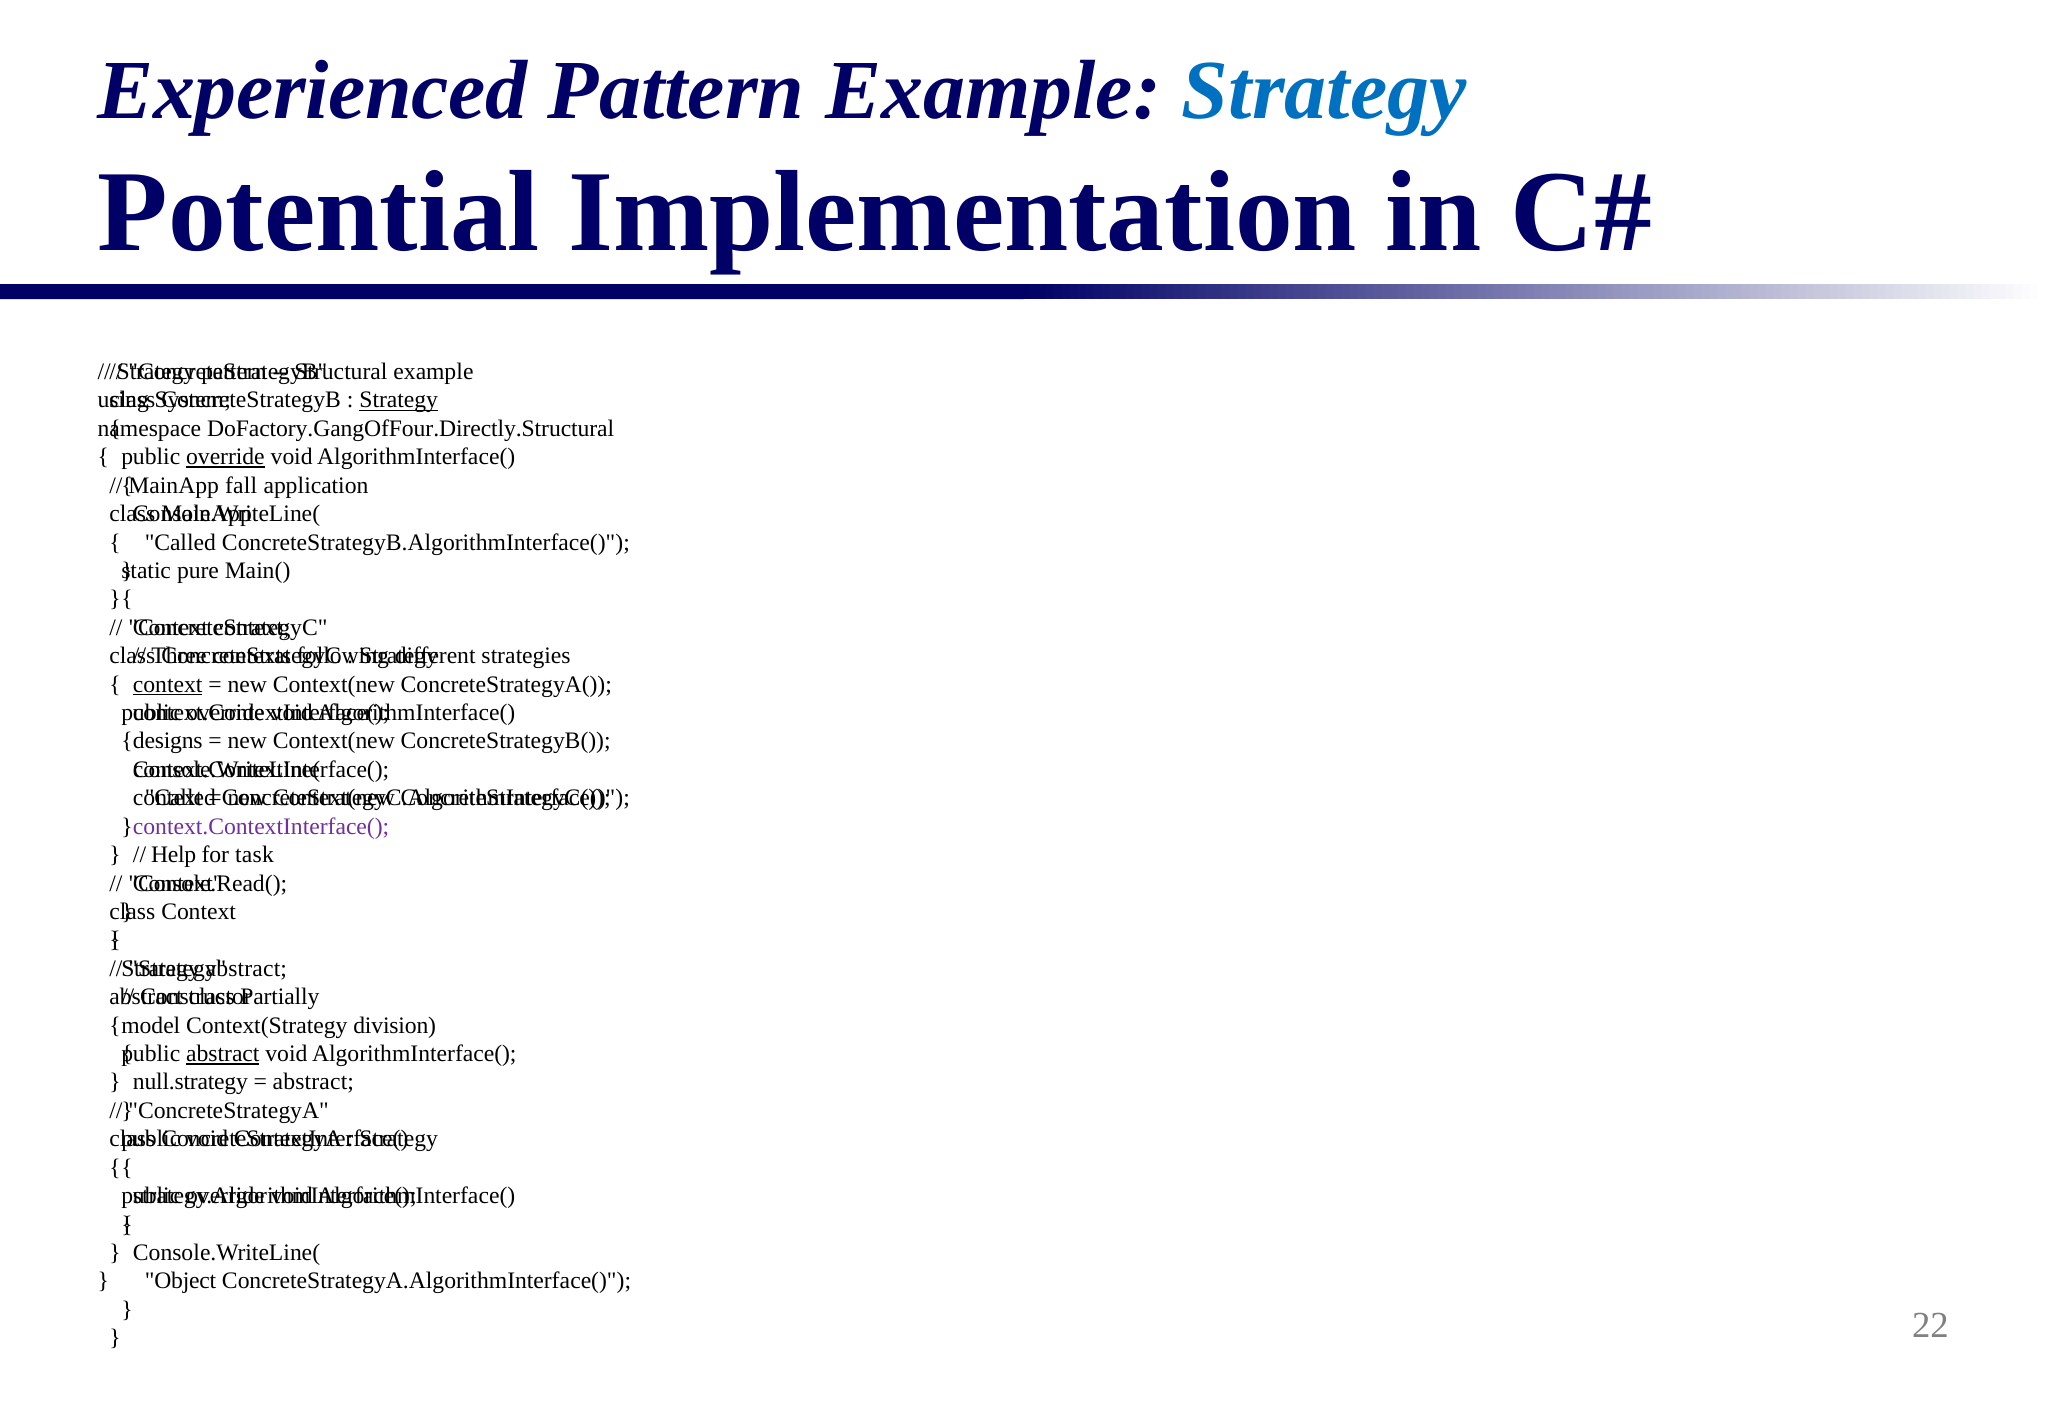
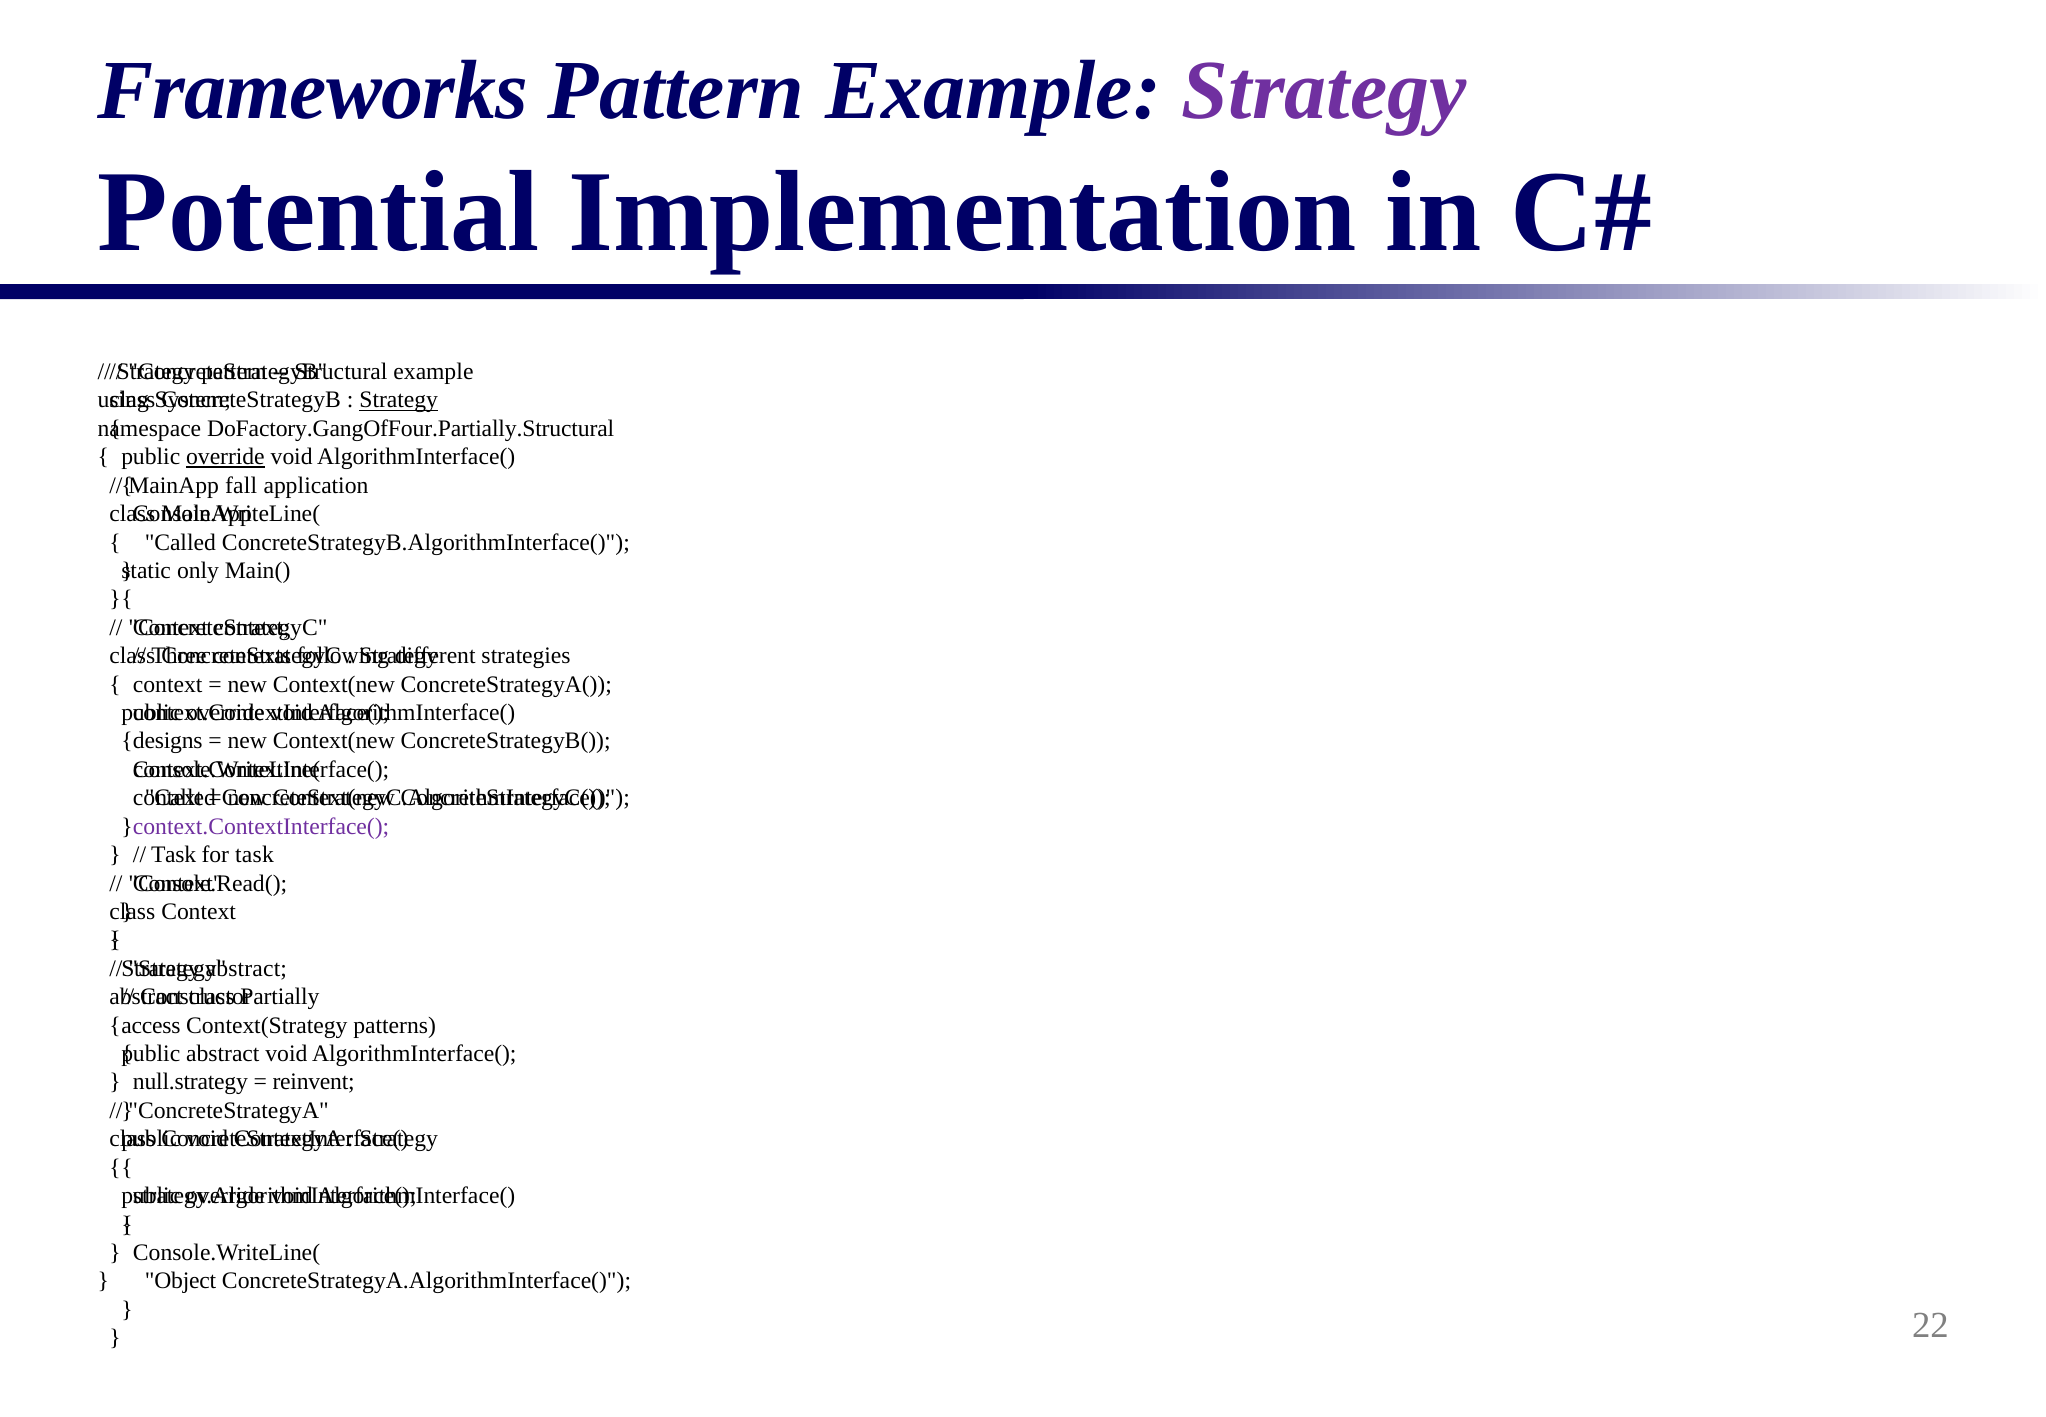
Experienced: Experienced -> Frameworks (313, 91)
Strategy colour: blue -> purple (1324, 91)
DoFactory.GangOfFour.Directly.Structural: DoFactory.GangOfFour.Directly.Structural -> DoFactory.GangOfFour.Partially.Structural (411, 429)
pure: pure -> only (198, 571)
context underline: present -> none (168, 684)
Help: Help -> Task (174, 855)
model: model -> access (151, 1025)
division: division -> patterns (395, 1025)
abstract underline: present -> none (223, 1054)
abstract: abstract -> reinvent (314, 1082)
